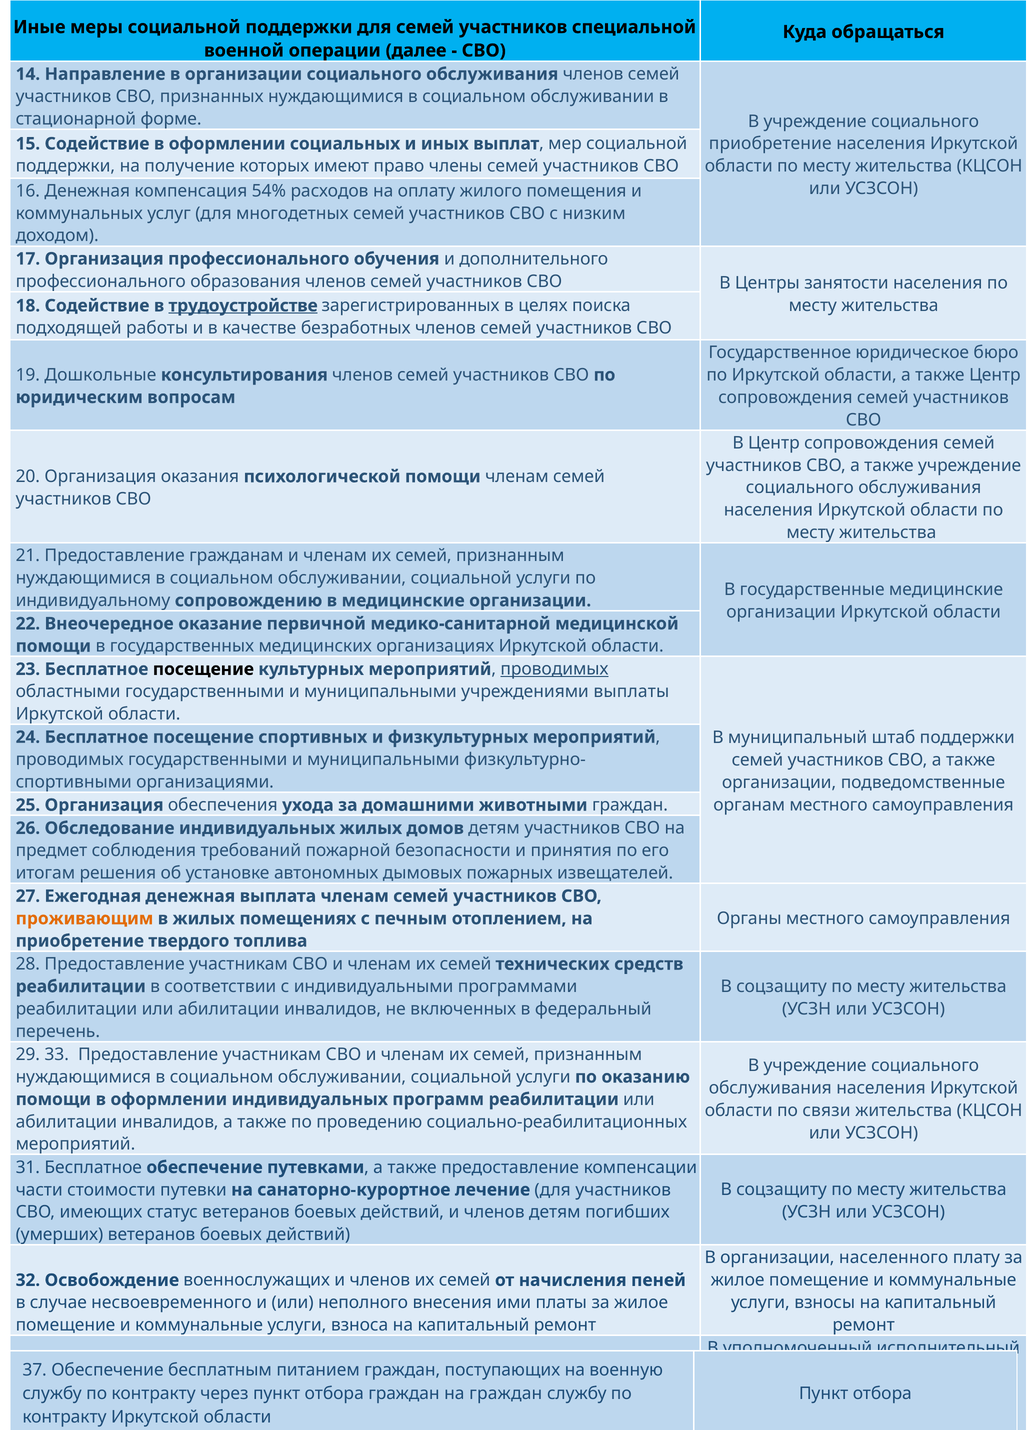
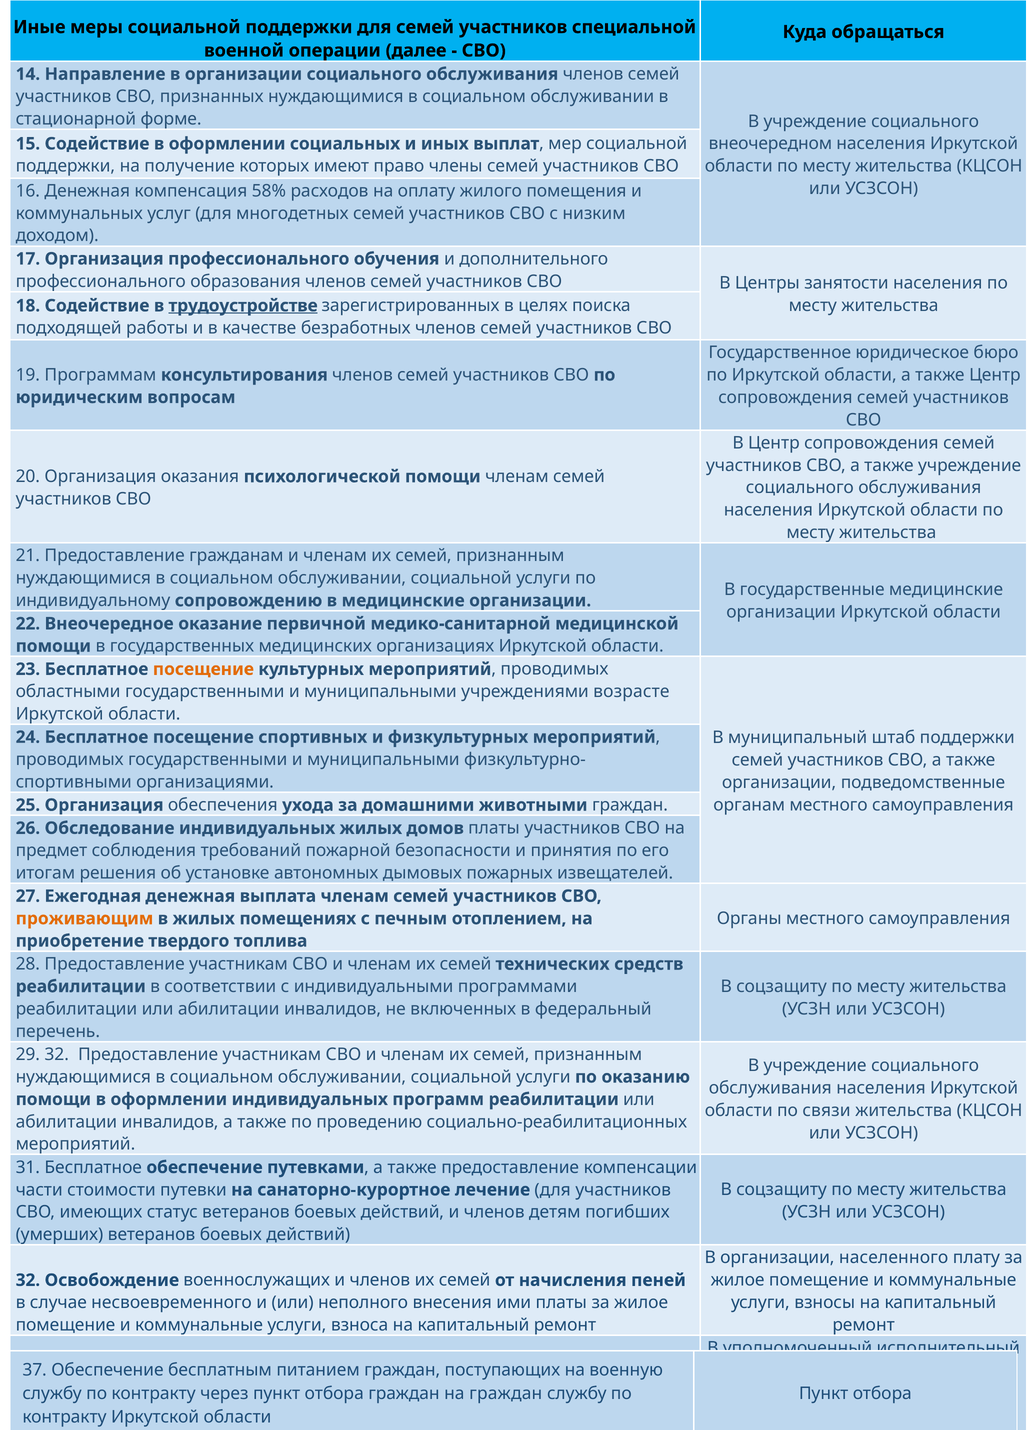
приобретение: приобретение -> внеочередном (770, 144)
54%: 54% -> 58% (269, 191)
Дошкольные: Дошкольные -> Программам (100, 375)
посещение colour: black -> orange (203, 669)
проводимых underline: present -> none (554, 669)
учреждениями выплаты: выплаты -> возрасте (631, 692)
домов детям: детям -> платы (494, 829)
29 33: 33 -> 32 (57, 1055)
